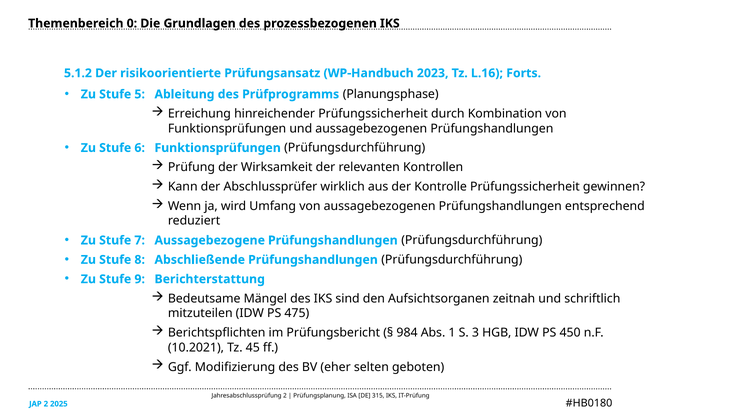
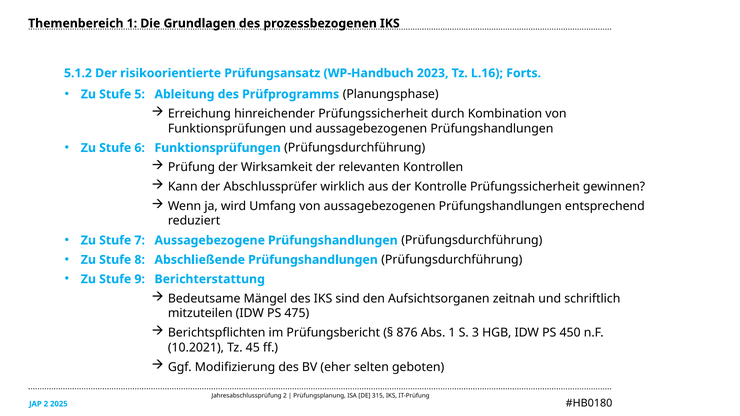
Themenbereich 0: 0 -> 1 (132, 23)
984: 984 -> 876 (407, 333)
